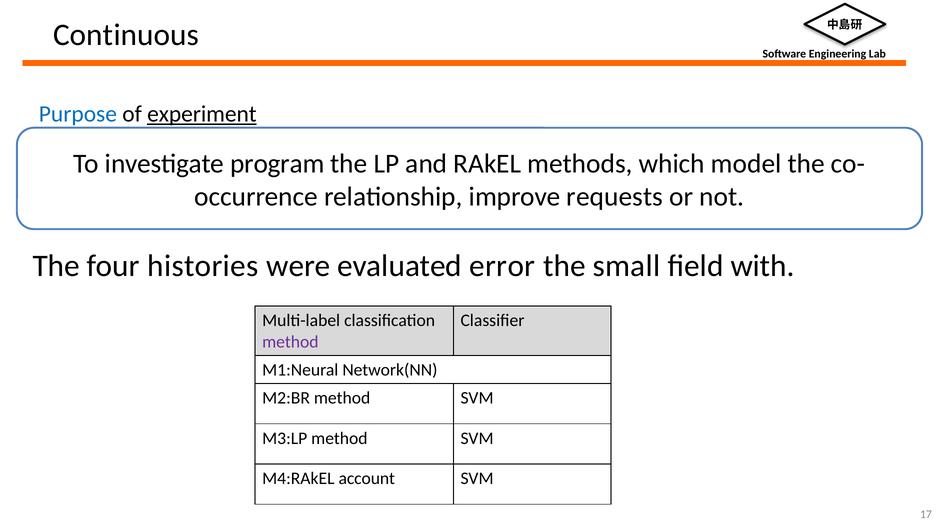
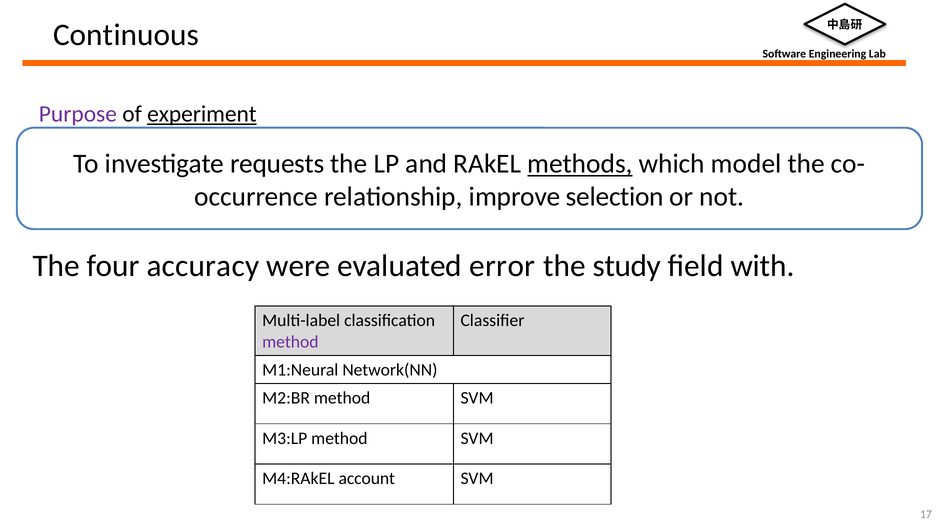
Purpose colour: blue -> purple (78, 114)
program: program -> requests (277, 164)
methods underline: none -> present (580, 164)
requests: requests -> selection (615, 197)
histories: histories -> accuracy (203, 266)
small: small -> study (627, 266)
